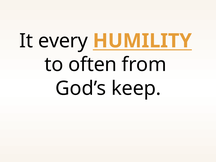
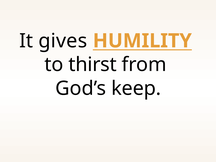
every: every -> gives (63, 41)
often: often -> thirst (93, 65)
